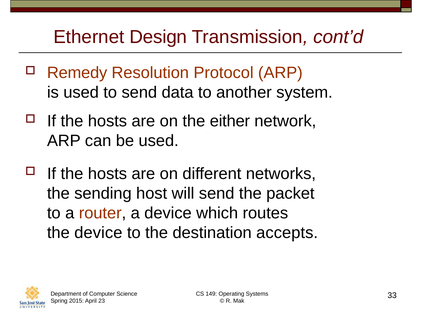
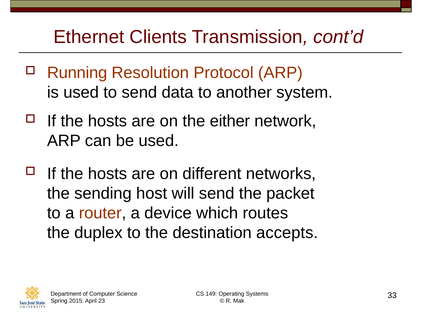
Design: Design -> Clients (158, 37)
Remedy: Remedy -> Running (77, 73)
the device: device -> duplex (98, 233)
